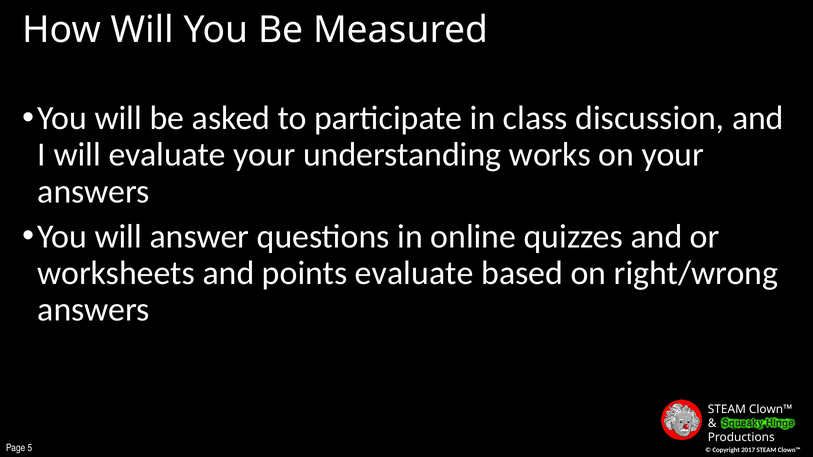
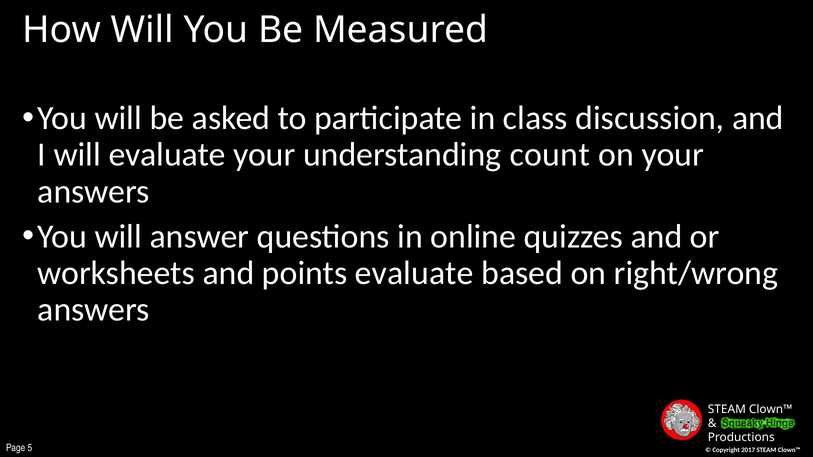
works: works -> count (550, 155)
